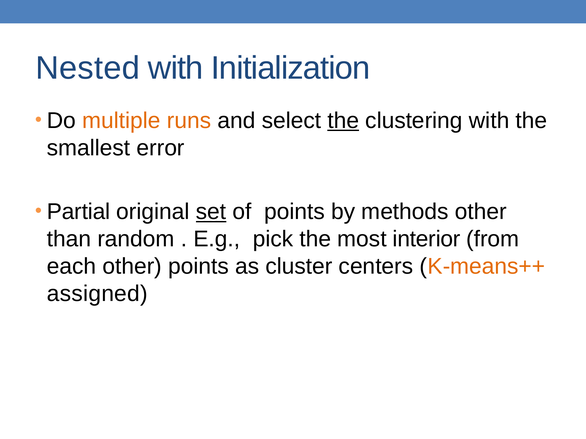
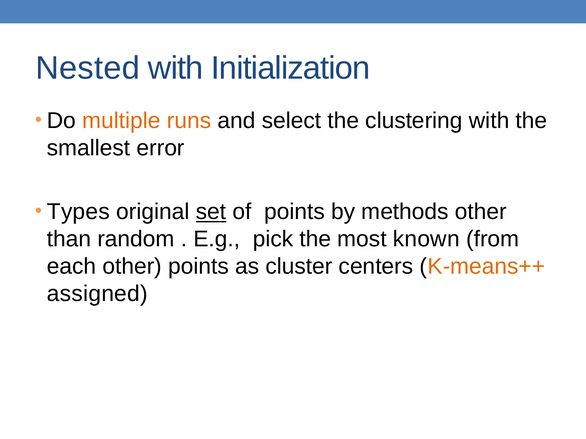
the underline: present -> none (343, 121)
Partial: Partial -> Types (78, 212)
interior: interior -> known (426, 239)
